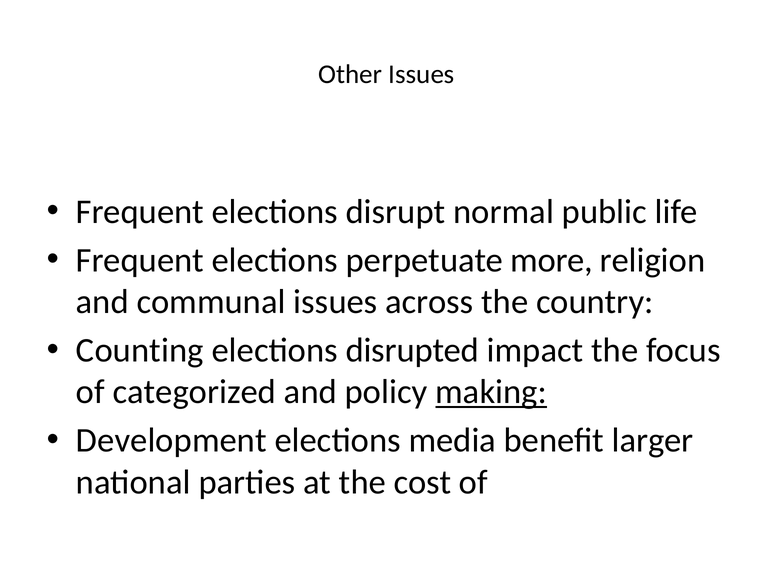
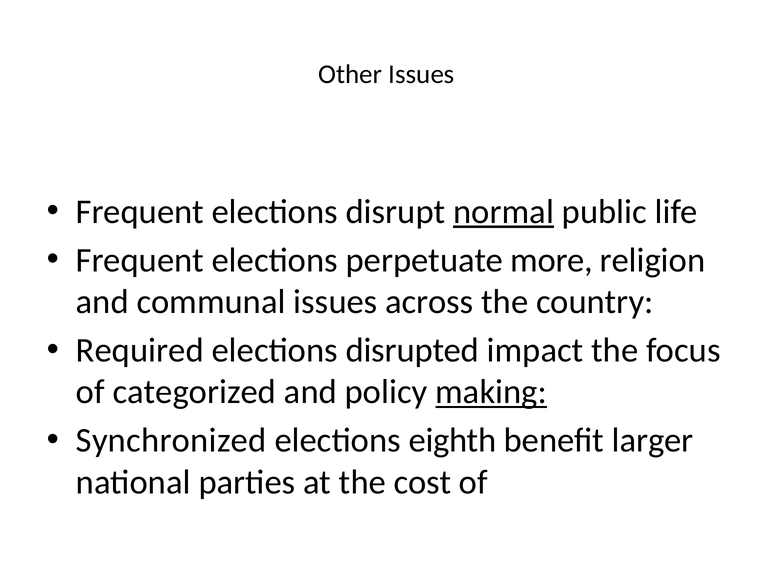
normal underline: none -> present (504, 212)
Counting: Counting -> Required (140, 351)
Development: Development -> Synchronized (171, 441)
media: media -> eighth (452, 441)
